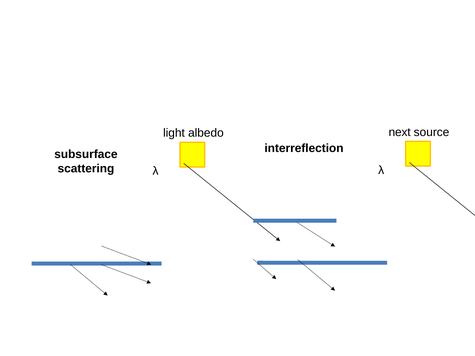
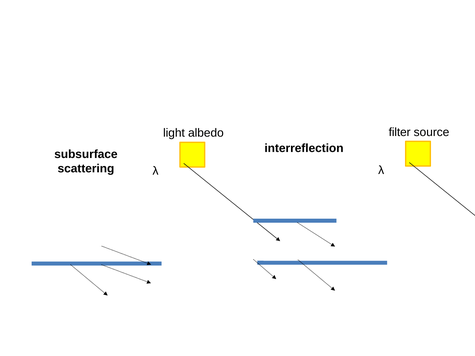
next: next -> filter (400, 132)
